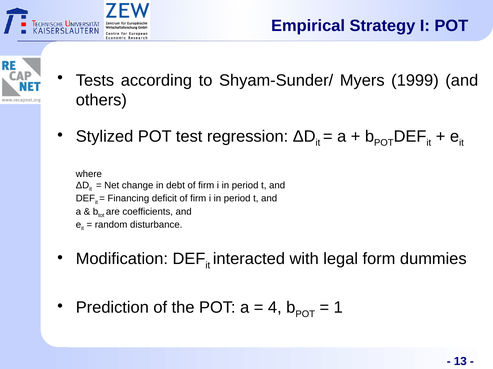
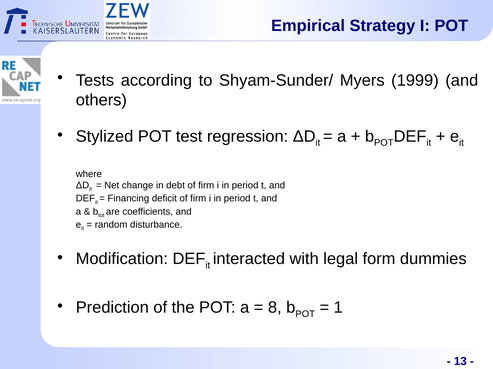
4: 4 -> 8 (275, 308)
